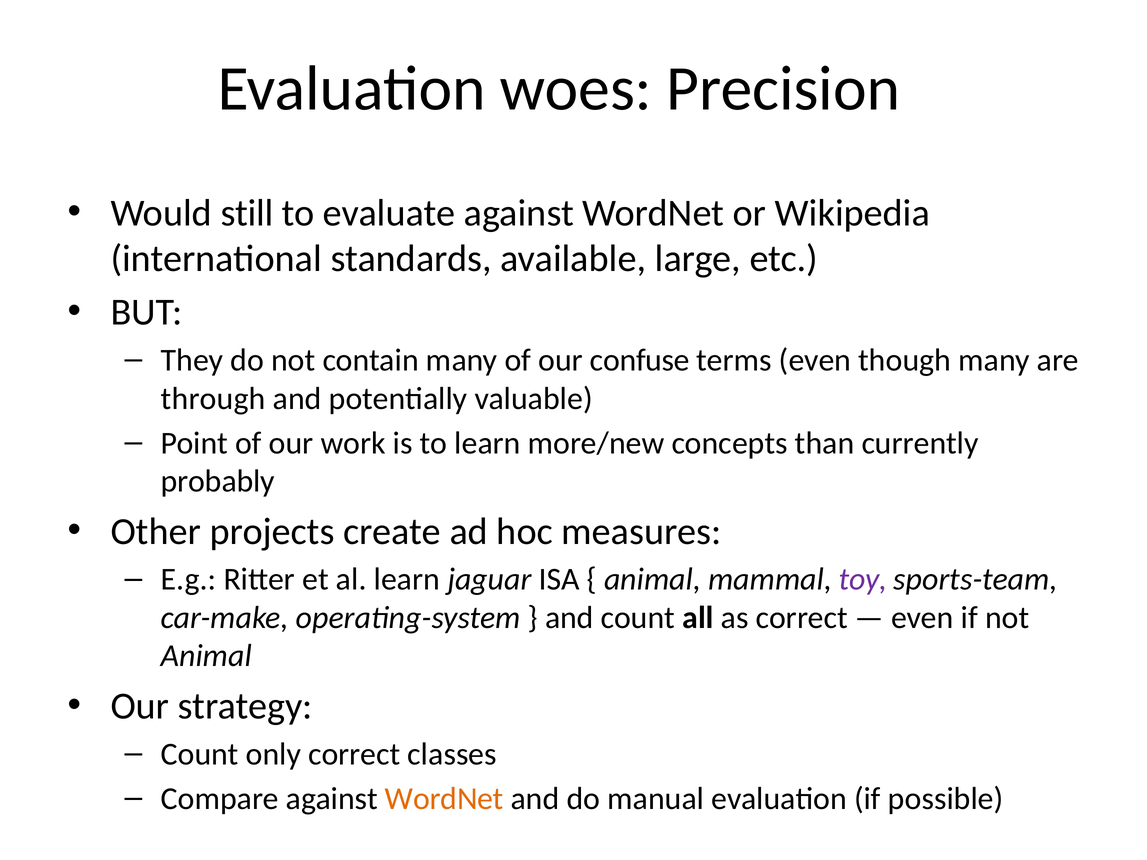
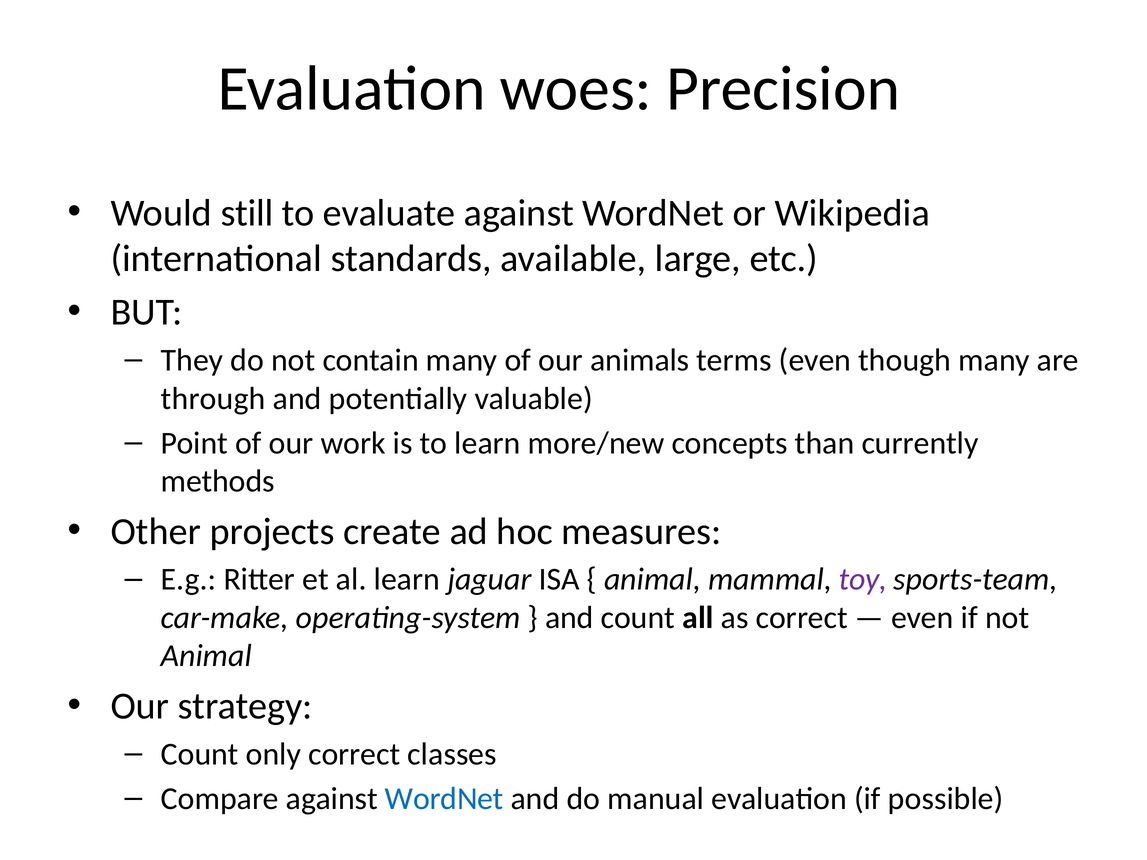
confuse: confuse -> animals (640, 360)
probably: probably -> methods (218, 481)
WordNet colour: orange -> blue (444, 799)
